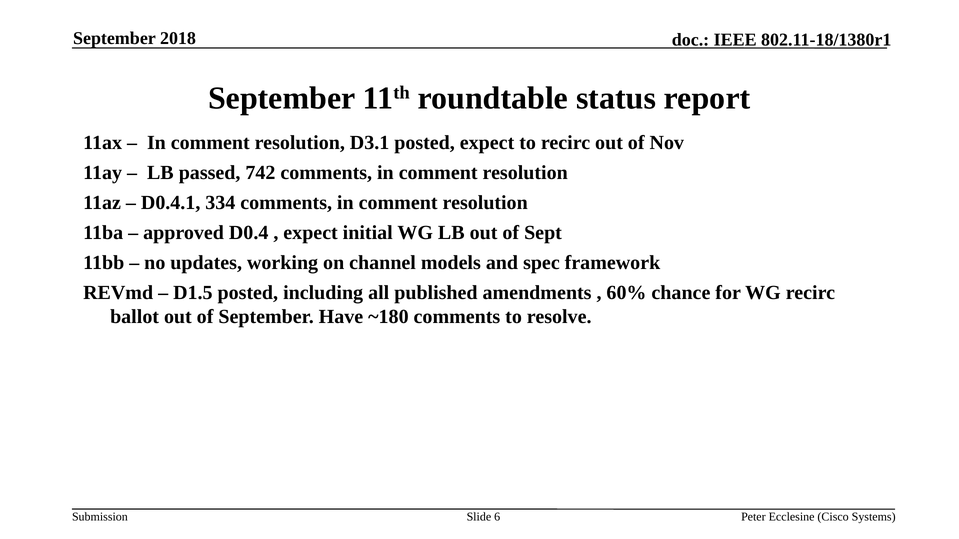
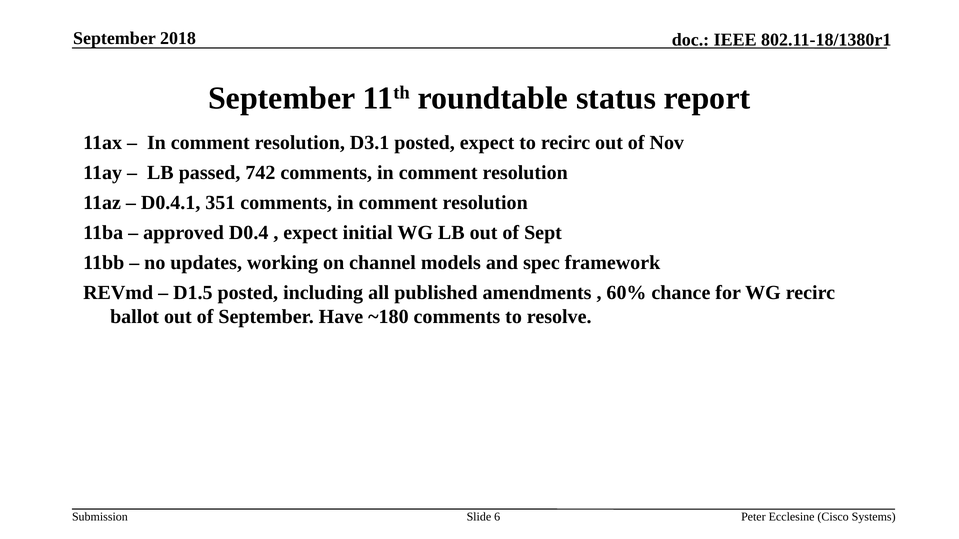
334: 334 -> 351 (220, 203)
